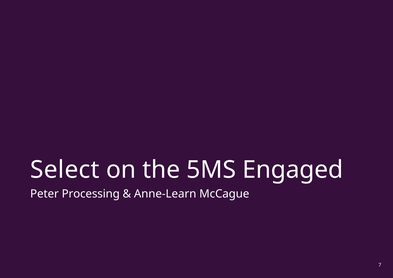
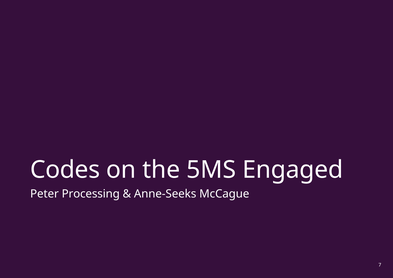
Select: Select -> Codes (65, 170)
Anne-Learn: Anne-Learn -> Anne-Seeks (165, 194)
